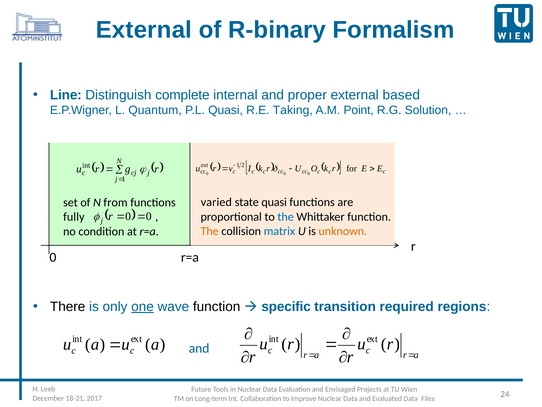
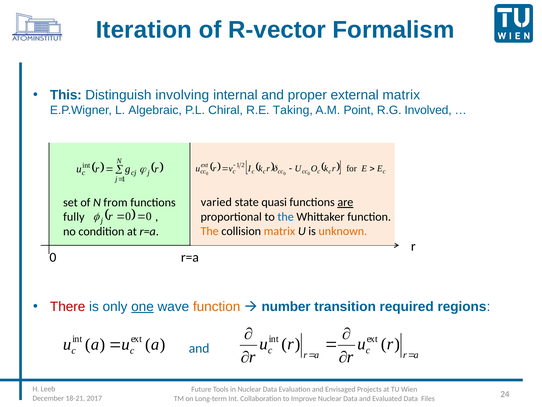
External: External -> Iteration (144, 30)
R-binary: R-binary -> R-vector (277, 30)
Line: Line -> This (66, 95)
complete: complete -> involving (182, 95)
external based: based -> matrix (401, 95)
Quantum: Quantum -> Algebraic (155, 110)
P.L Quasi: Quasi -> Chiral (226, 110)
Solution: Solution -> Involved (428, 110)
are underline: none -> present (345, 202)
matrix colour: blue -> orange (279, 231)
There colour: black -> red (68, 306)
function colour: black -> orange (217, 306)
specific: specific -> number (286, 306)
